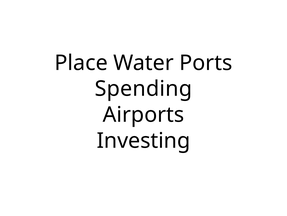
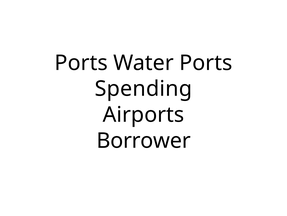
Place: Place -> Ports (81, 63)
Investing: Investing -> Borrower (144, 140)
